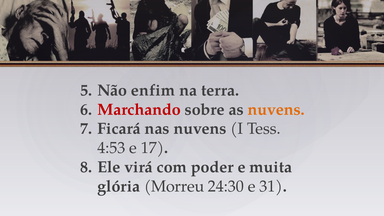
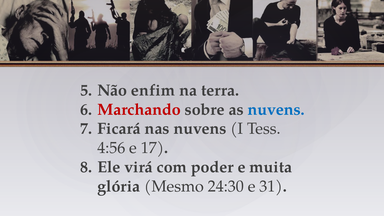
nuvens colour: orange -> blue (276, 110)
4:53: 4:53 -> 4:56 (111, 148)
Morreu: Morreu -> Mesmo (174, 186)
